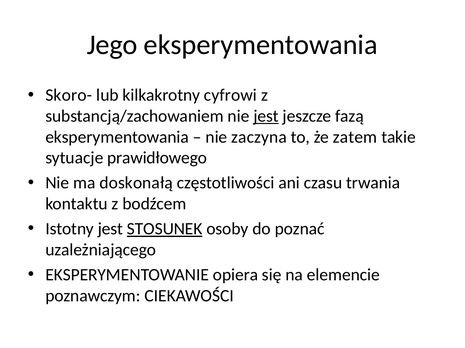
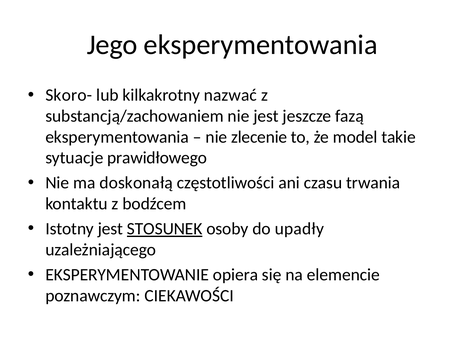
cyfrowi: cyfrowi -> nazwać (230, 95)
jest underline: present -> none (266, 116)
zaczyna: zaczyna -> zlecenie (259, 137)
zatem: zatem -> model (355, 137)
poznać: poznać -> upadły (299, 229)
